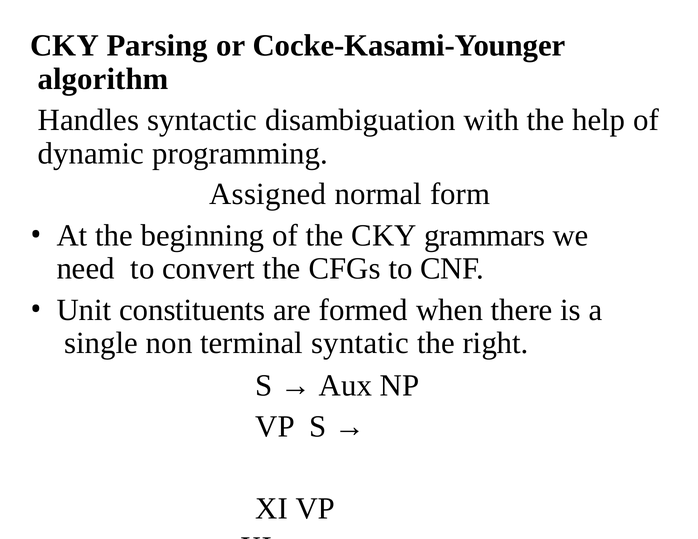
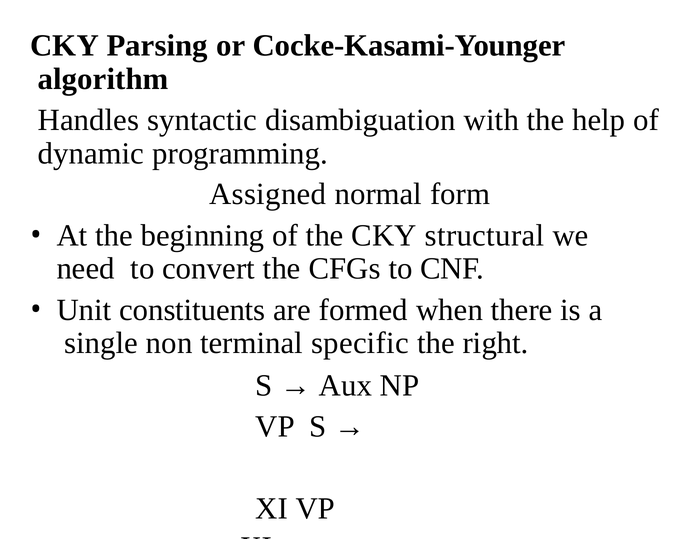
grammars: grammars -> structural (485, 235)
syntatic: syntatic -> specific (360, 344)
